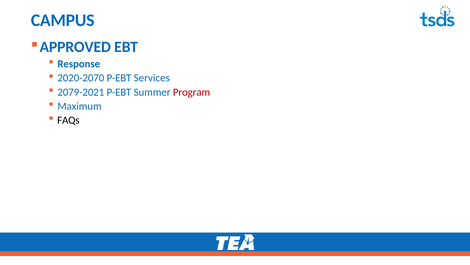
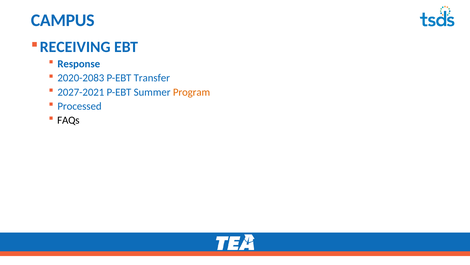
APPROVED: APPROVED -> RECEIVING (75, 47)
2020-2070: 2020-2070 -> 2020-2083 (81, 78)
Services: Services -> Transfer (152, 78)
2079-2021: 2079-2021 -> 2027-2021 (81, 92)
Program colour: red -> orange (192, 92)
Maximum: Maximum -> Processed (80, 106)
